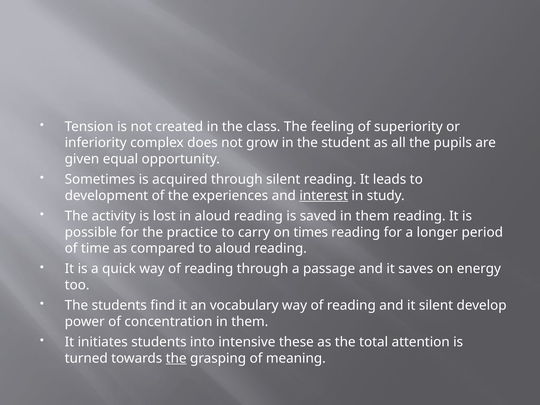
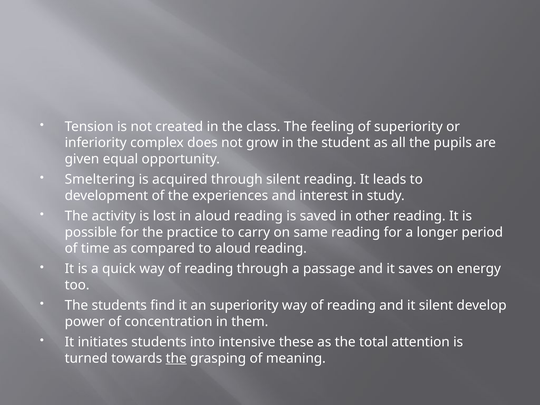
Sometimes: Sometimes -> Smeltering (100, 179)
interest underline: present -> none (324, 196)
saved in them: them -> other (373, 216)
times: times -> same (311, 232)
an vocabulary: vocabulary -> superiority (244, 305)
